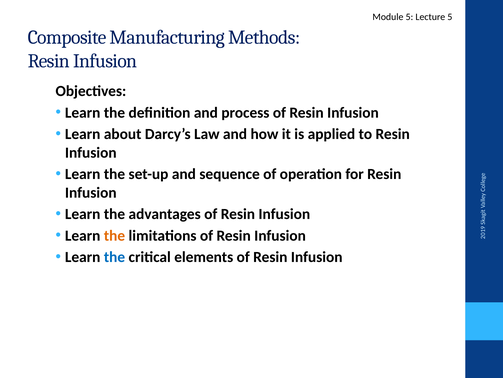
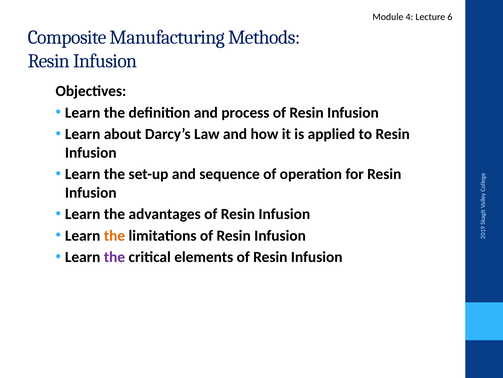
Module 5: 5 -> 4 (409, 17)
Lecture 5: 5 -> 6 (450, 17)
the colour: blue -> purple (114, 257)
